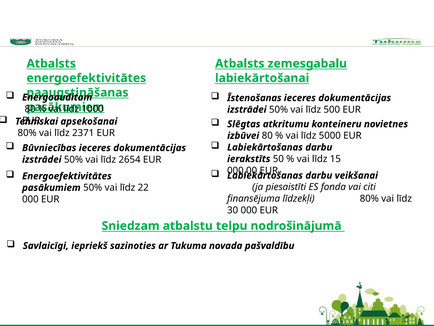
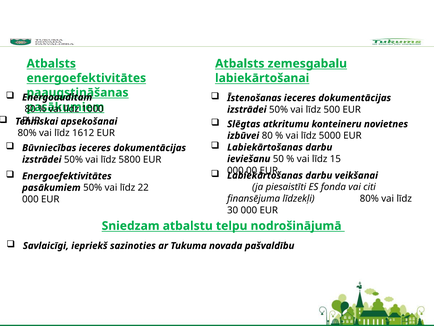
2371: 2371 -> 1612 (83, 133)
ierakstīts: ierakstīts -> ieviešanu (249, 159)
2654: 2654 -> 5800 (130, 159)
